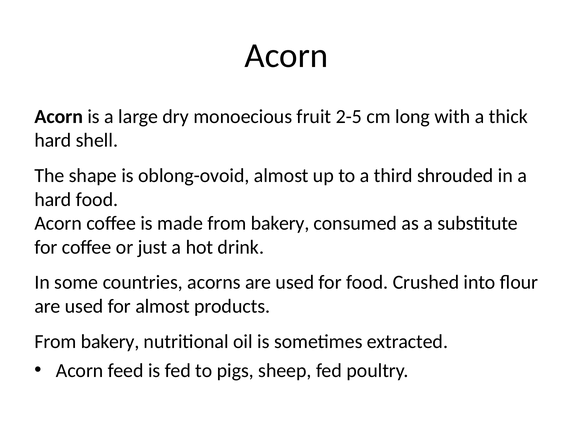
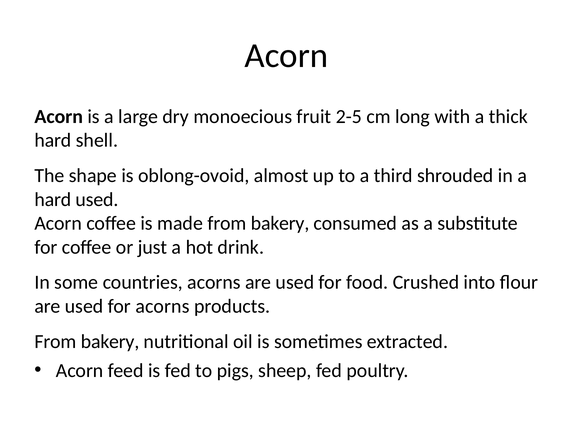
hard food: food -> used (97, 199)
for almost: almost -> acorns (162, 306)
